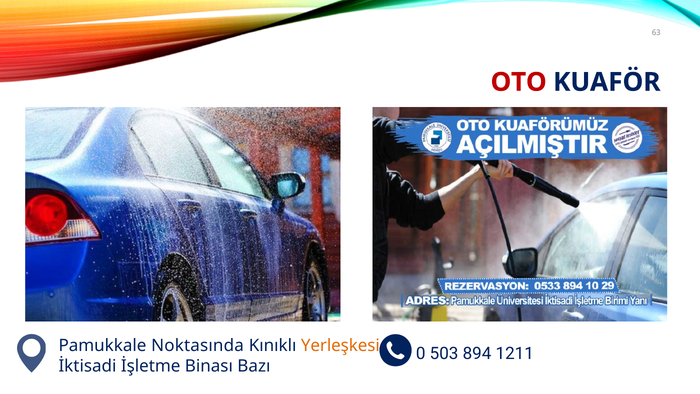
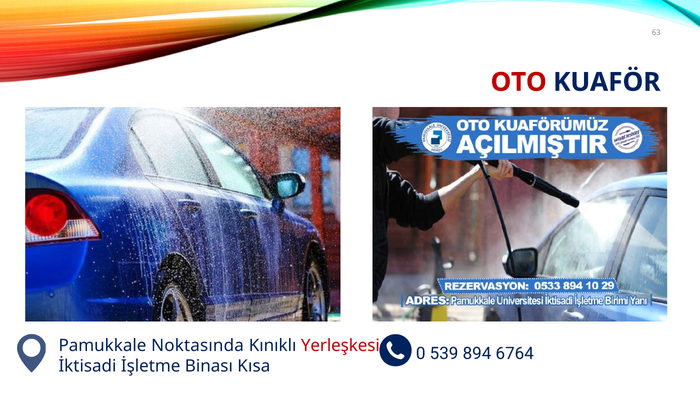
Yerleşkesi colour: orange -> red (340, 345)
503: 503 -> 539 (444, 354)
1211: 1211 -> 6764 (515, 354)
Bazı: Bazı -> Kısa (254, 366)
